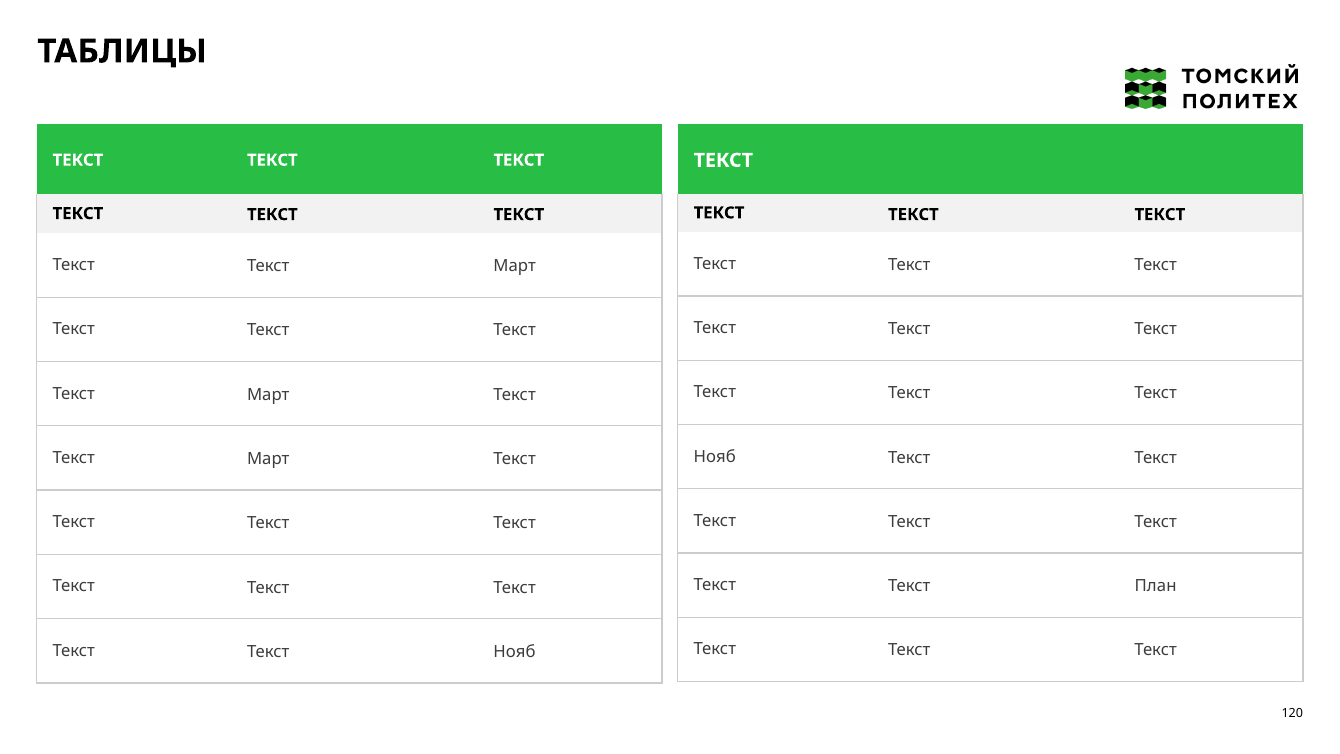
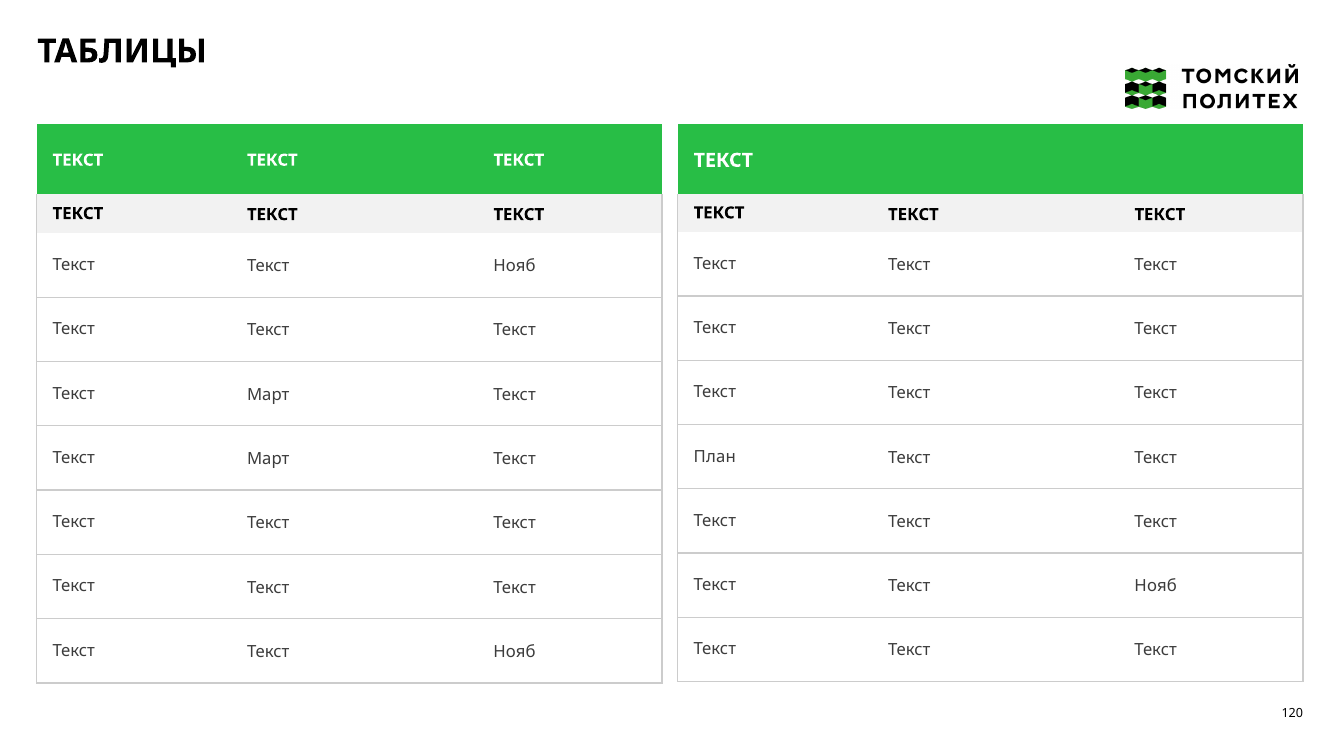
Март: Март -> Нояб (515, 266)
Нояб: Нояб -> План (715, 456)
План: План -> Нояб (1156, 586)
